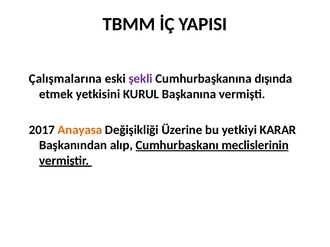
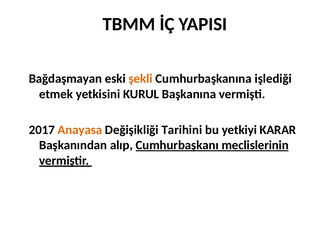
Çalışmalarına: Çalışmalarına -> Bağdaşmayan (65, 79)
şekli colour: purple -> orange (141, 79)
dışında: dışında -> işlediği (273, 79)
Üzerine: Üzerine -> Tarihini (182, 130)
